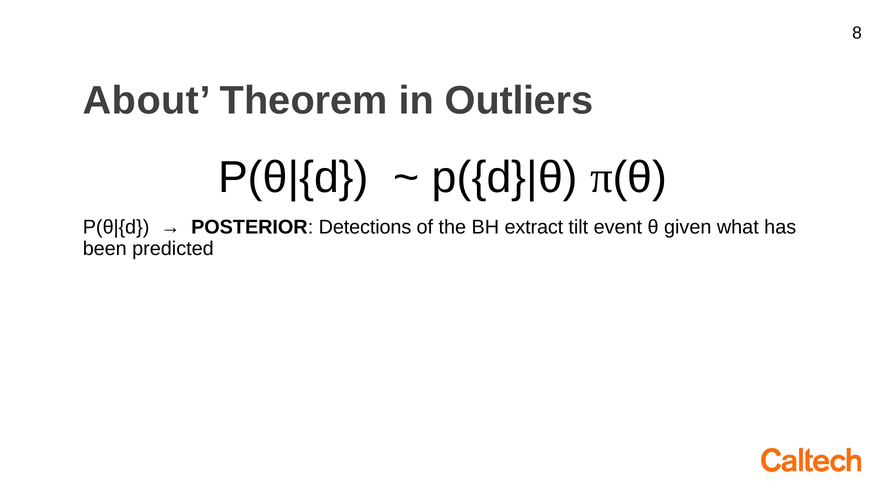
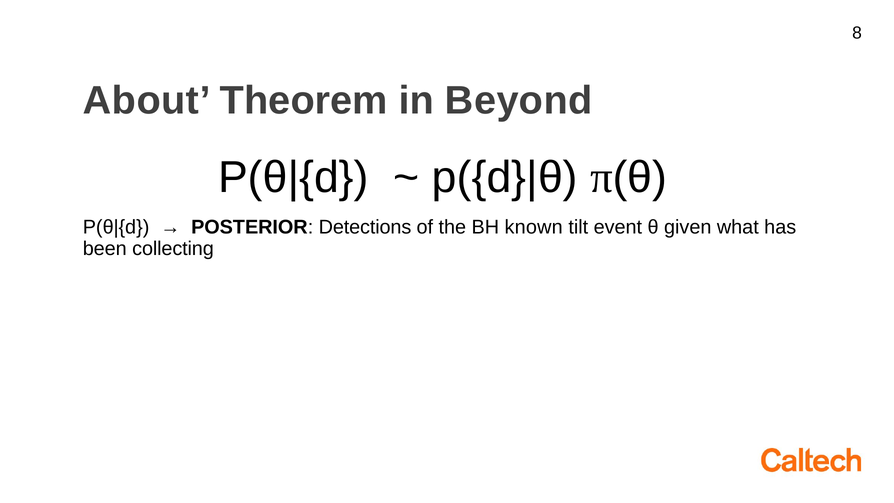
Outliers: Outliers -> Beyond (519, 101)
extract: extract -> known (534, 227)
predicted: predicted -> collecting (173, 249)
